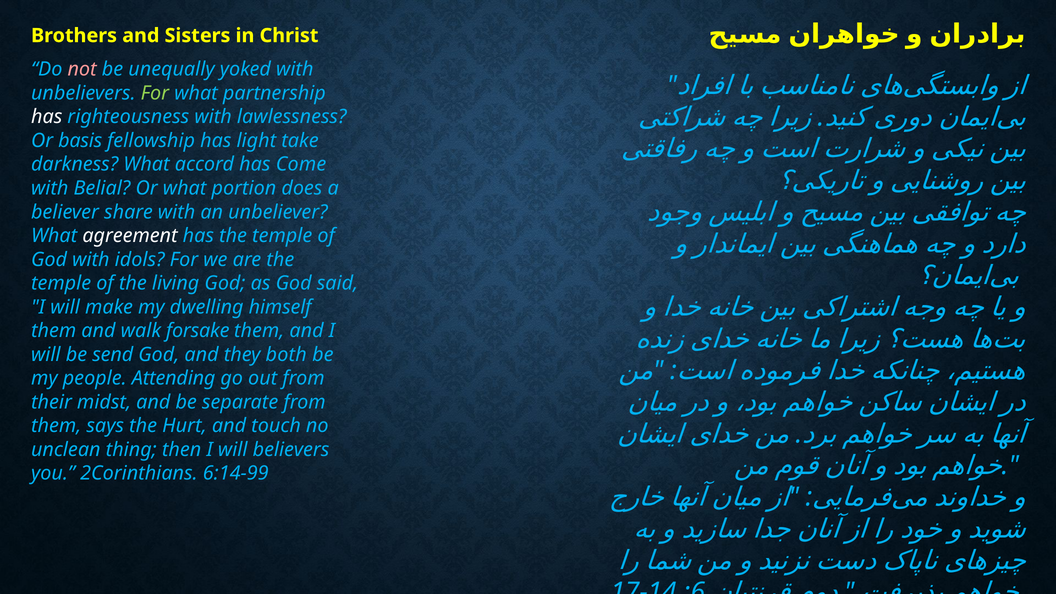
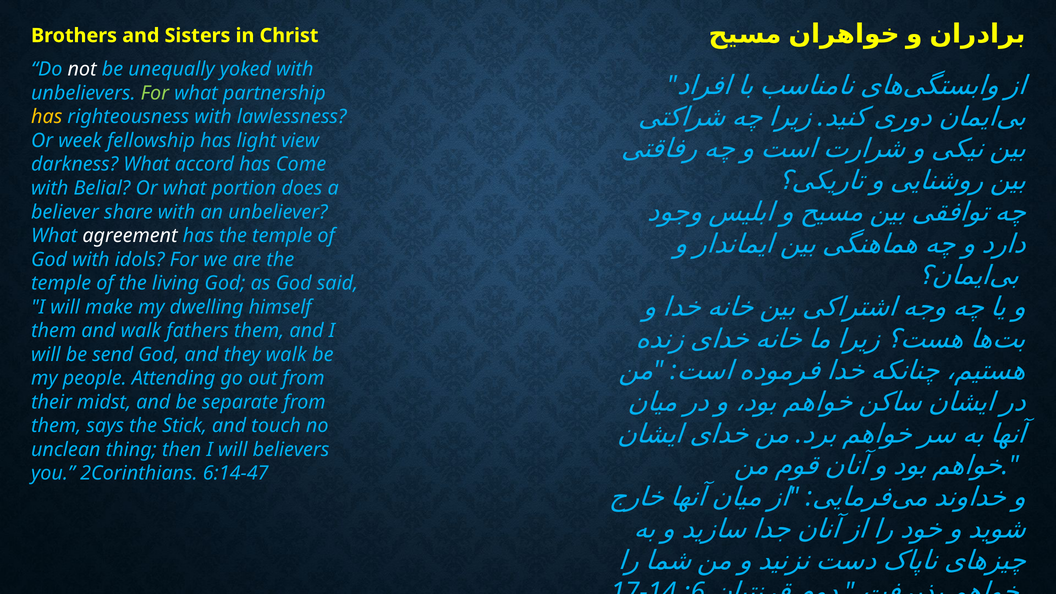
not colour: pink -> white (82, 69)
has colour: white -> yellow (47, 117)
basis: basis -> week (80, 141)
take: take -> view (300, 141)
forsake: forsake -> fathers (198, 331)
they both: both -> walk (286, 355)
Hurt: Hurt -> Stick (185, 426)
6:14-99: 6:14-99 -> 6:14-47 (236, 473)
